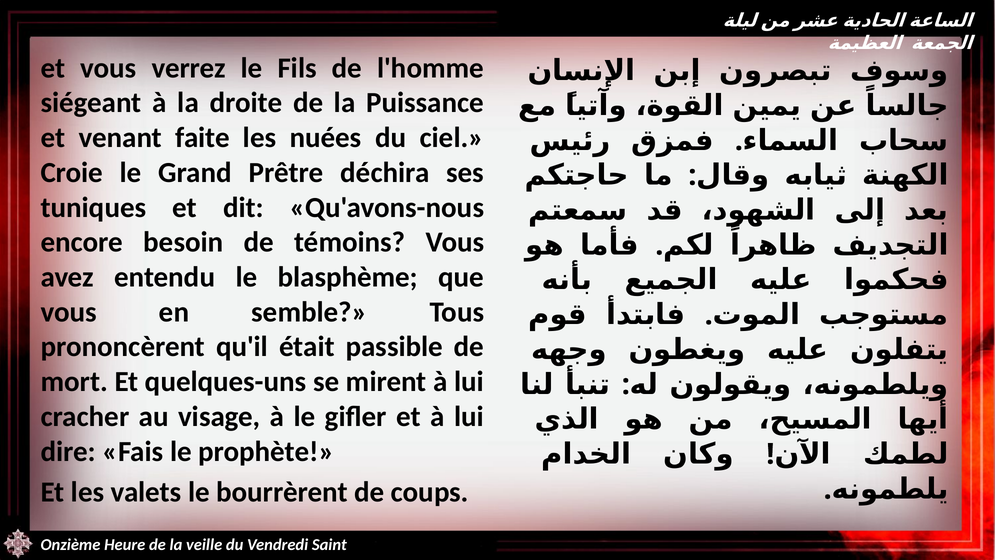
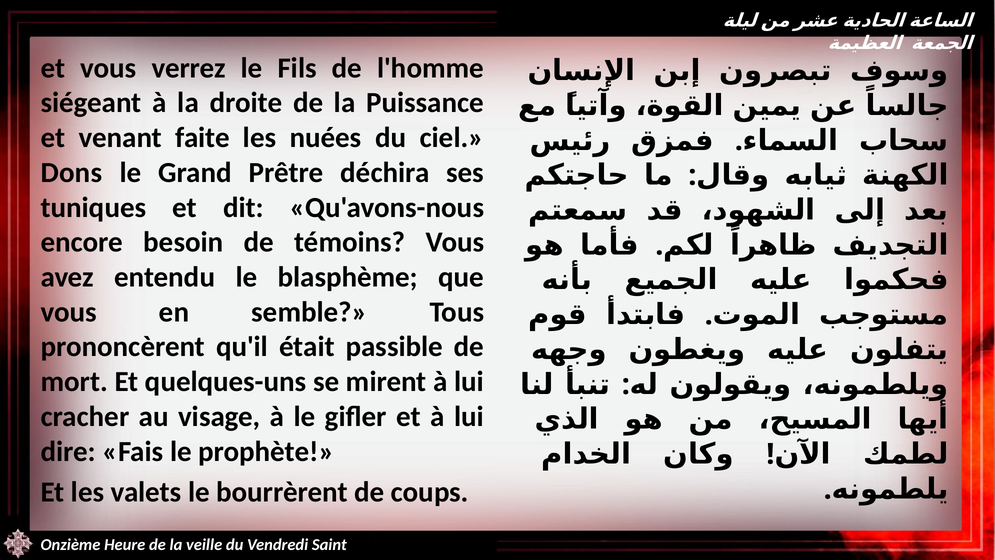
Croie: Croie -> Dons (71, 172)
